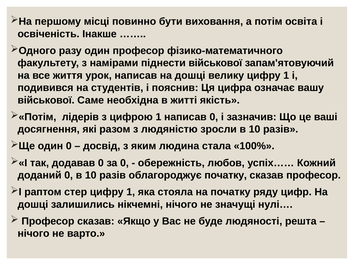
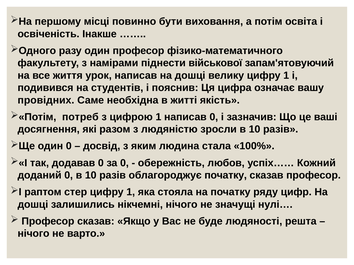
військової: військової -> провідних (46, 100)
лідерів: лідерів -> потреб (80, 117)
